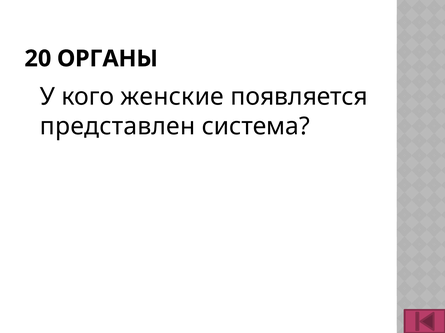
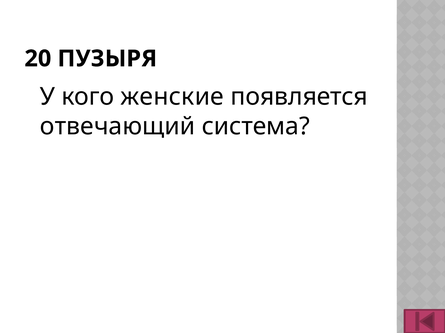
ОРГАНЫ: ОРГАНЫ -> ПУЗЫРЯ (107, 59)
представлен: представлен -> отвечающий (118, 127)
